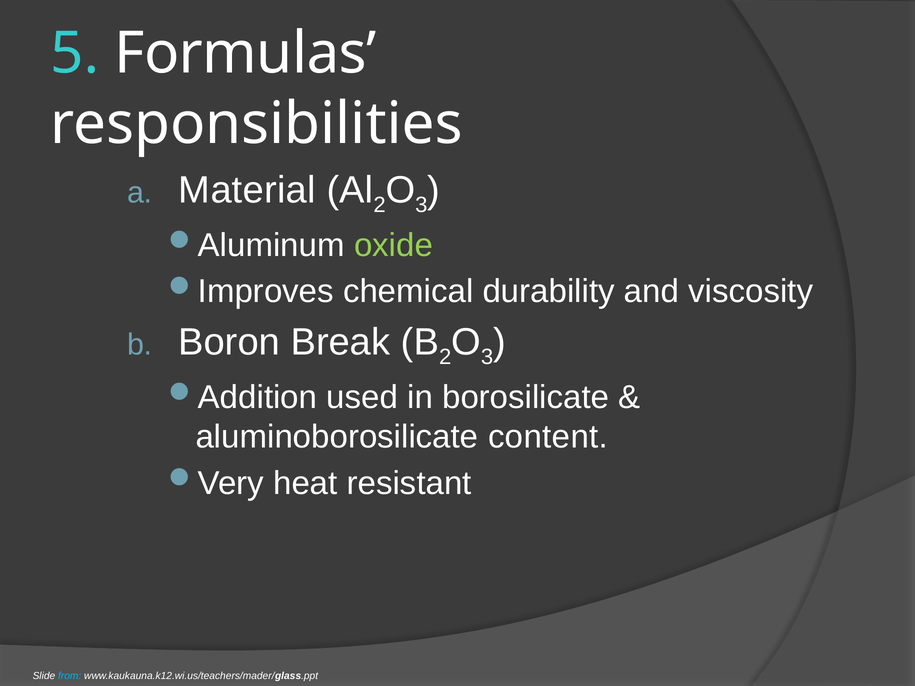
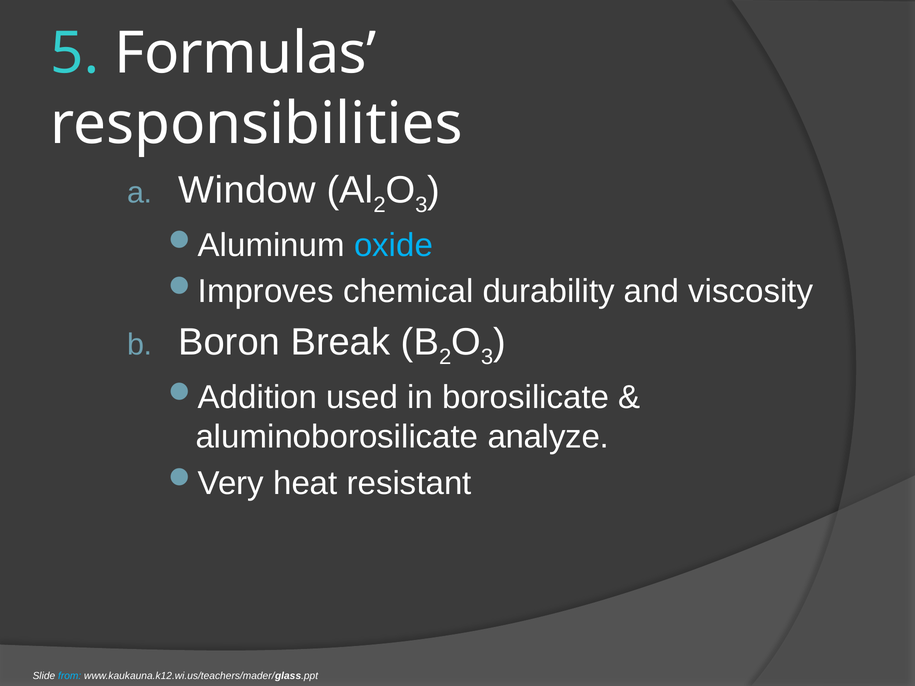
Material: Material -> Window (247, 190)
oxide colour: light green -> light blue (393, 245)
content: content -> analyze (548, 437)
